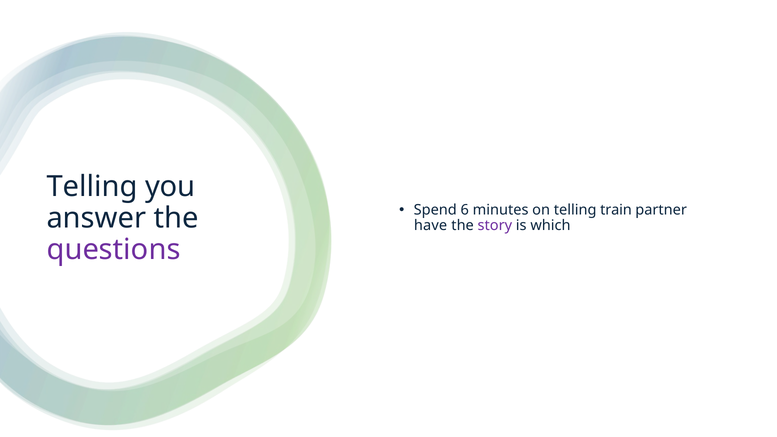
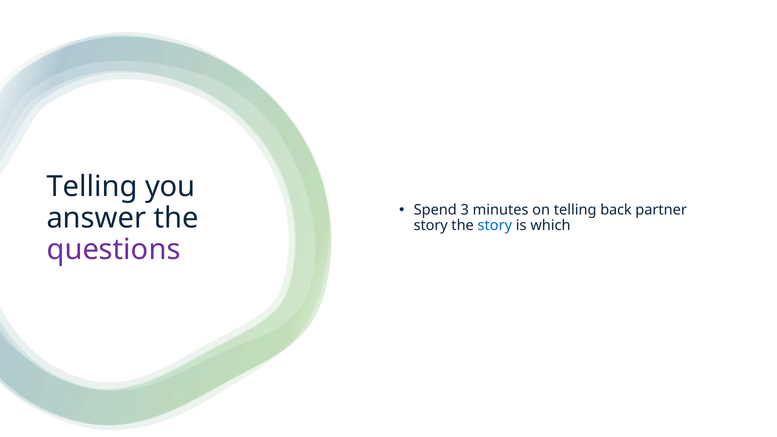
6: 6 -> 3 (465, 210)
train: train -> back (616, 210)
have: have -> story (431, 226)
story colour: purple -> blue (495, 226)
